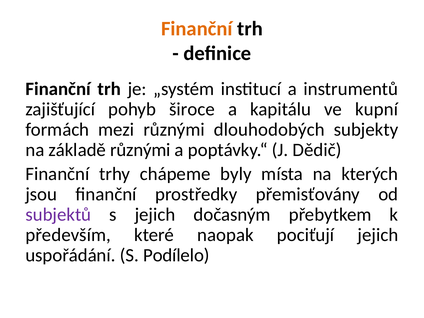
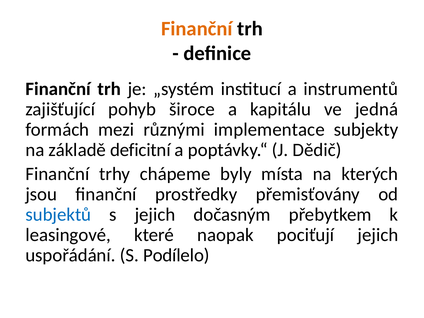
kupní: kupní -> jedná (377, 109)
dlouhodobých: dlouhodobých -> implementace (269, 130)
základě různými: různými -> deficitní (140, 150)
subjektů colour: purple -> blue (58, 215)
především: především -> leasingové (68, 235)
